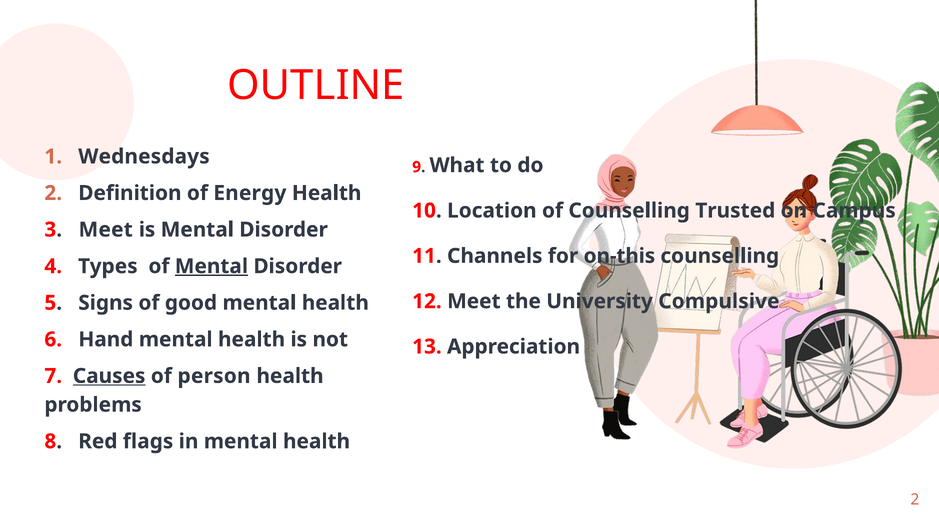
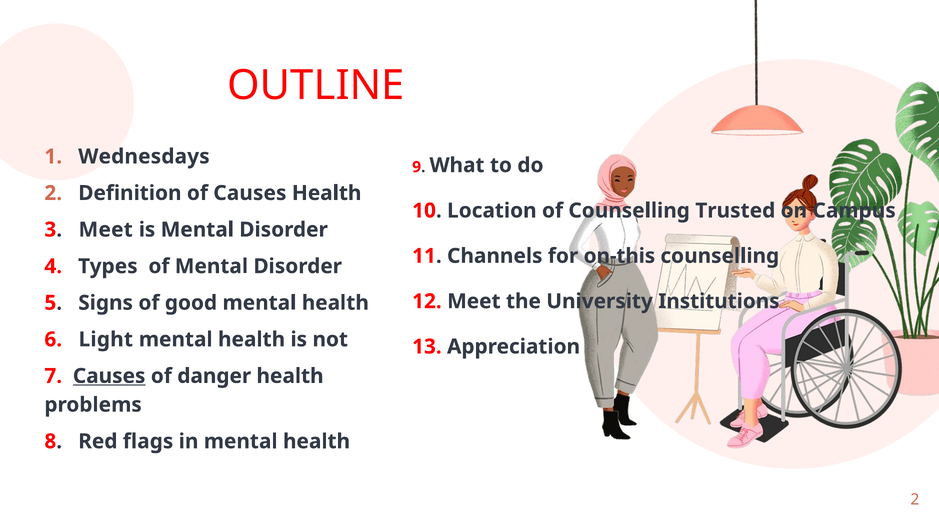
of Energy: Energy -> Causes (250, 193)
Mental underline: present -> none (211, 266)
Compulsive: Compulsive -> Institutions (719, 301)
Hand: Hand -> Light (106, 340)
person: person -> danger (214, 376)
